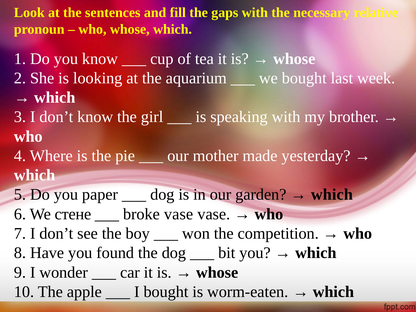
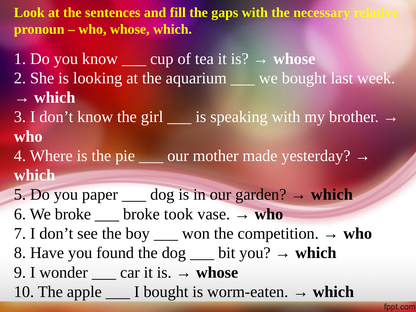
We стене: стене -> broke (73, 214)
broke vase: vase -> took (179, 214)
